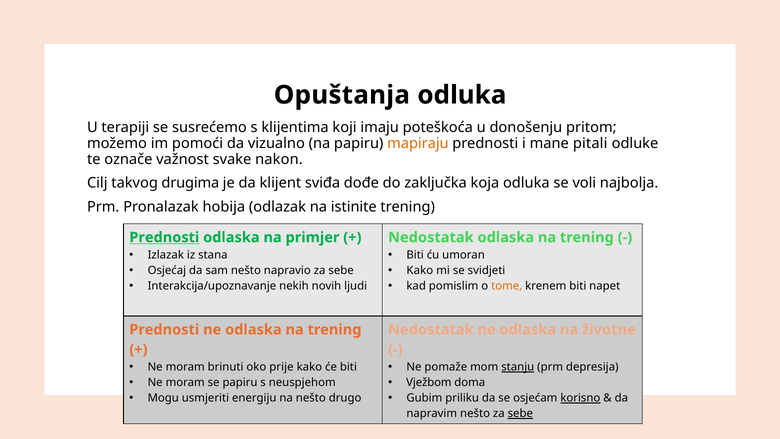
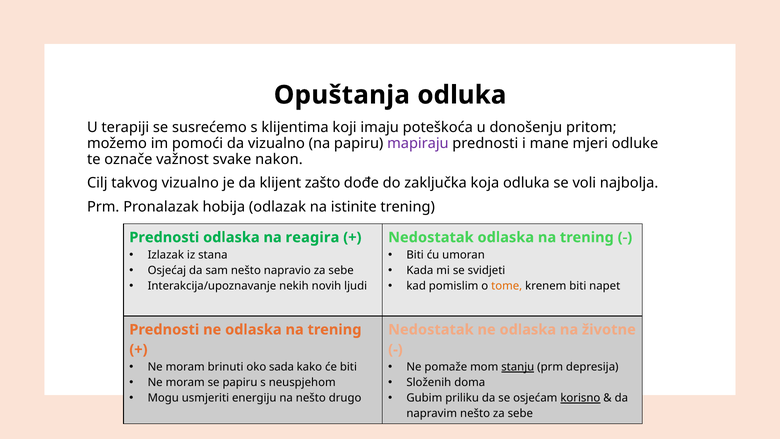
mapiraju colour: orange -> purple (418, 143)
pitali: pitali -> mjeri (590, 143)
takvog drugima: drugima -> vizualno (190, 183)
sviđa: sviđa -> zašto (323, 183)
Prednosti underline: present -> none (164, 237)
primjer: primjer -> reagira (312, 237)
Kako: Kako -> Kada (420, 270)
prije: prije -> sada (282, 367)
Vježbom: Vježbom -> Složenih (429, 382)
sebe underline: present -> none (520, 413)
